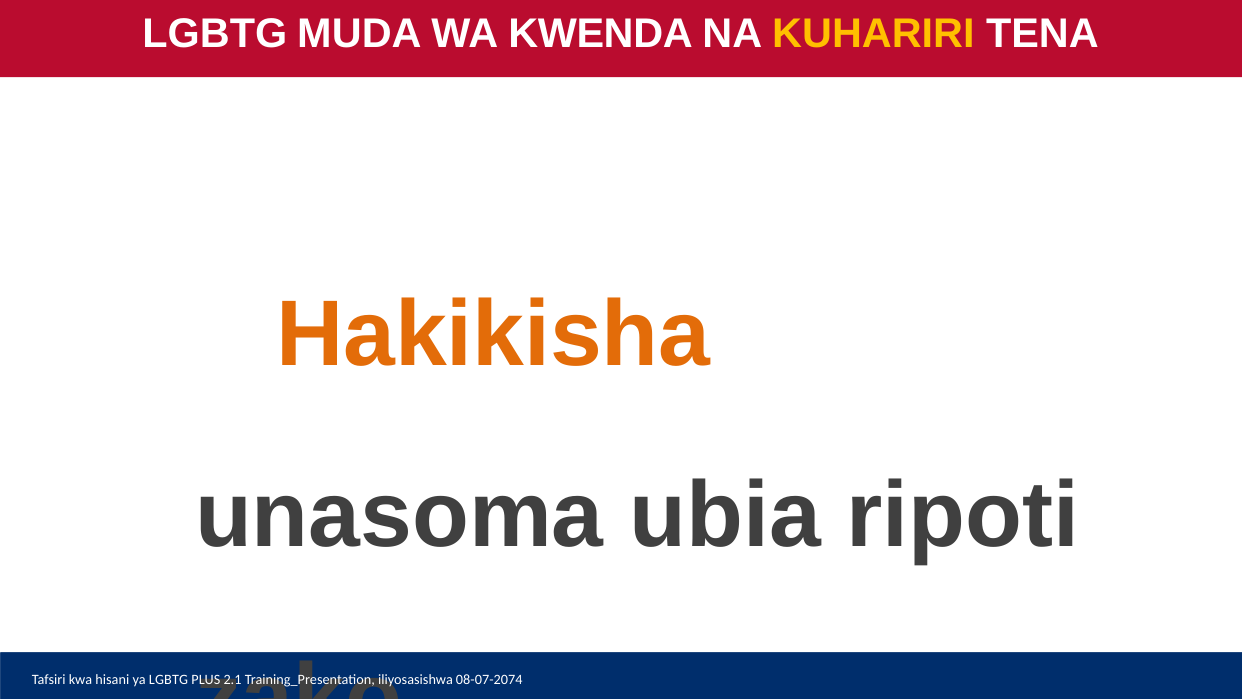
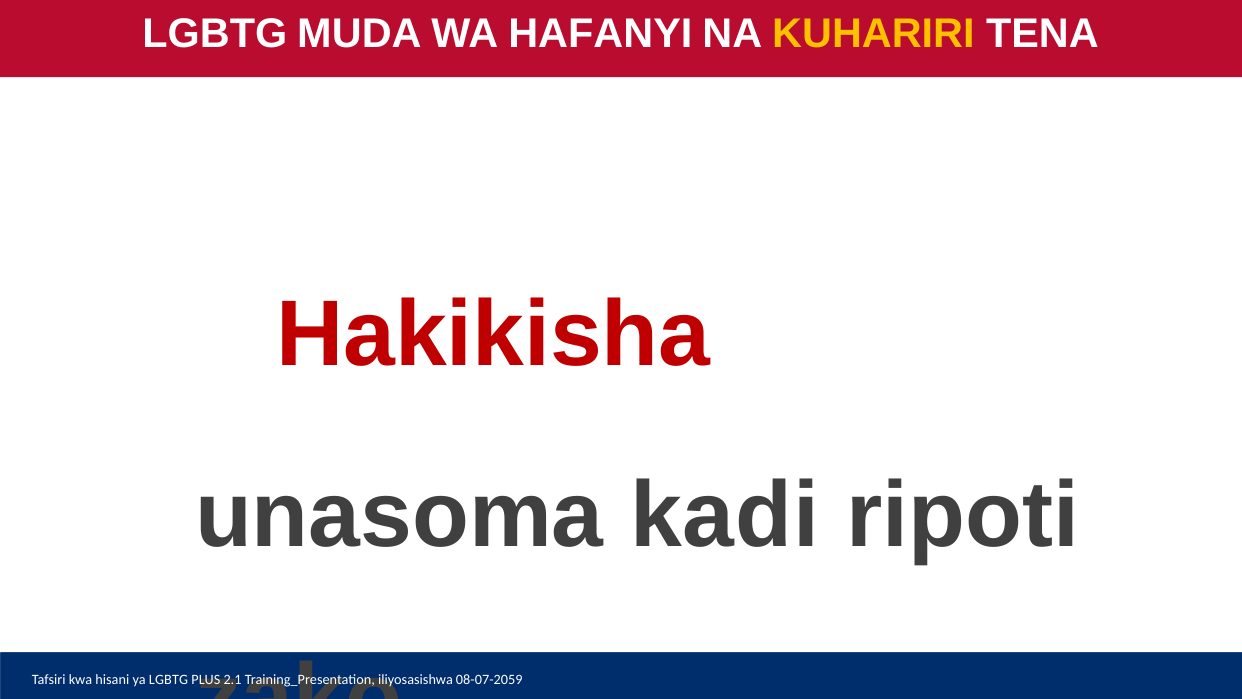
KWENDA: KWENDA -> HAFANYI (600, 34)
Hakikisha colour: orange -> red (493, 335)
ubia: ubia -> kadi (725, 516)
08-07-2074: 08-07-2074 -> 08-07-2059 (489, 679)
